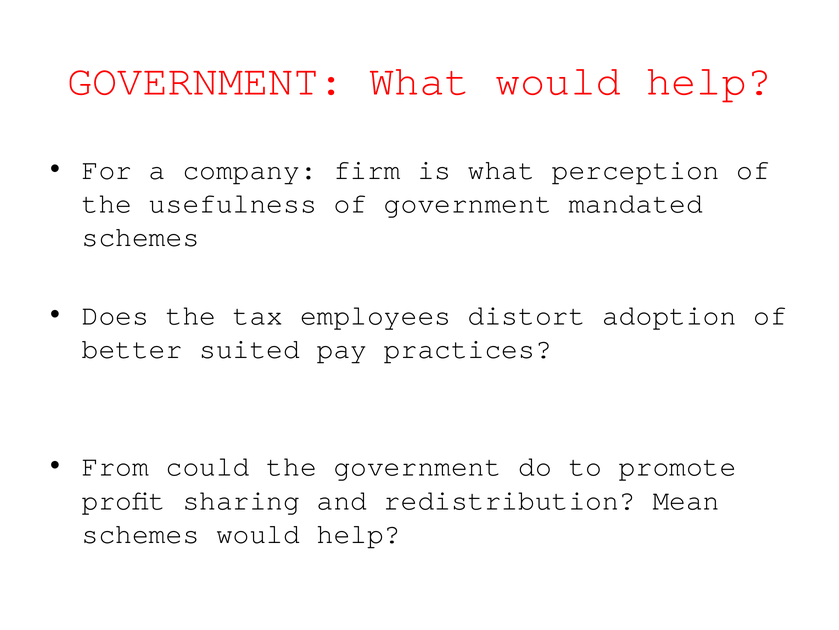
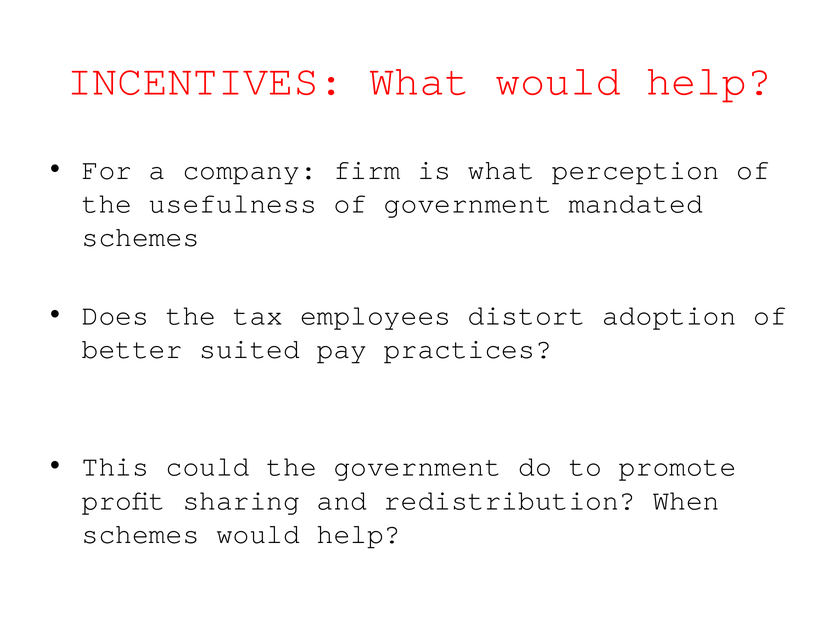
GOVERNMENT: GOVERNMENT -> INCENTIVES (206, 81)
From: From -> This (115, 466)
Mean: Mean -> When (686, 500)
